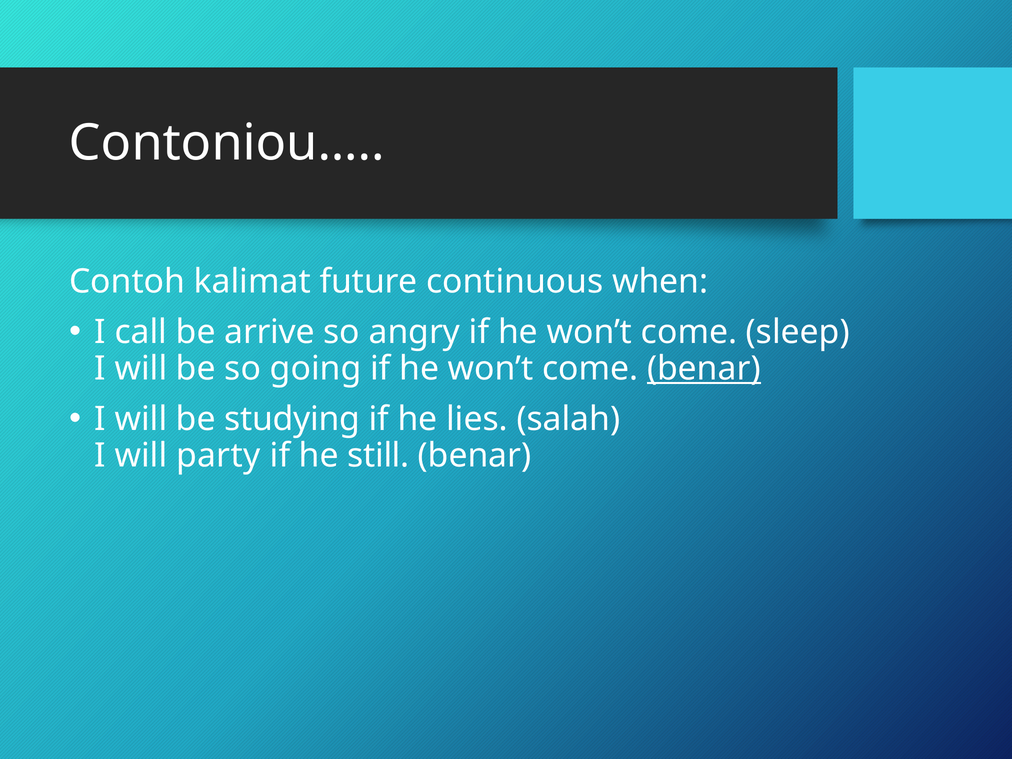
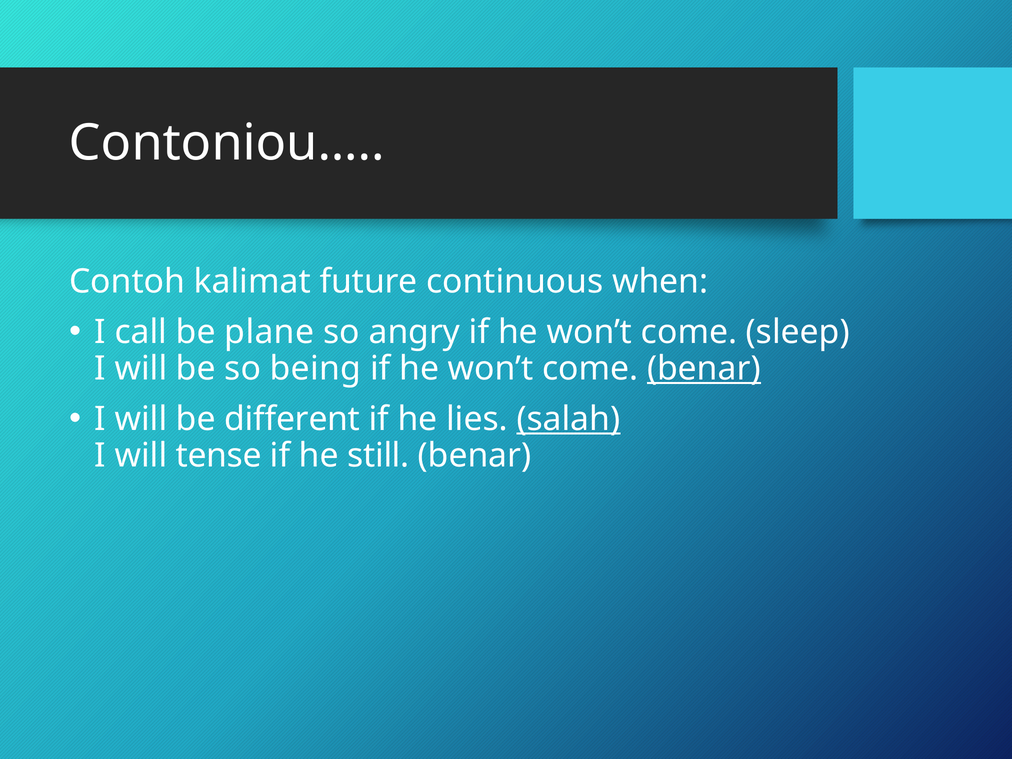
arrive: arrive -> plane (269, 332)
going: going -> being (315, 369)
studying: studying -> different (292, 419)
salah underline: none -> present (568, 419)
party: party -> tense (219, 455)
